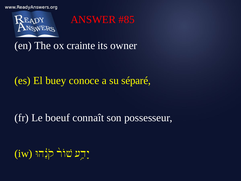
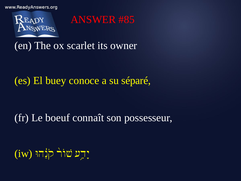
crainte: crainte -> scarlet (81, 46)
